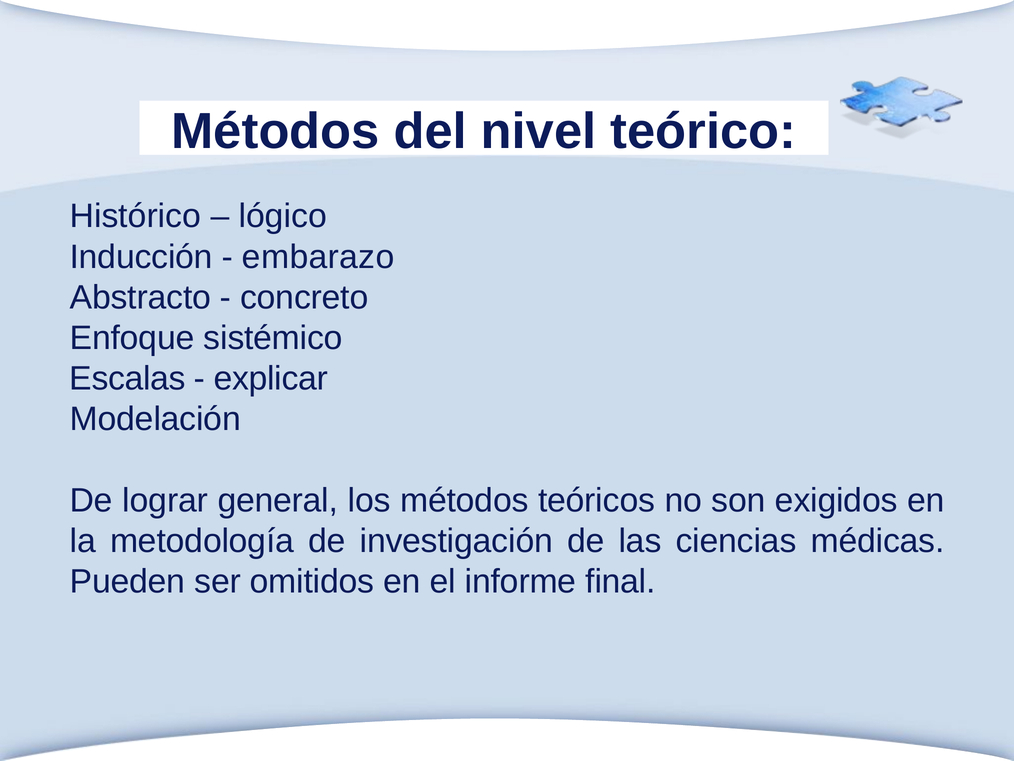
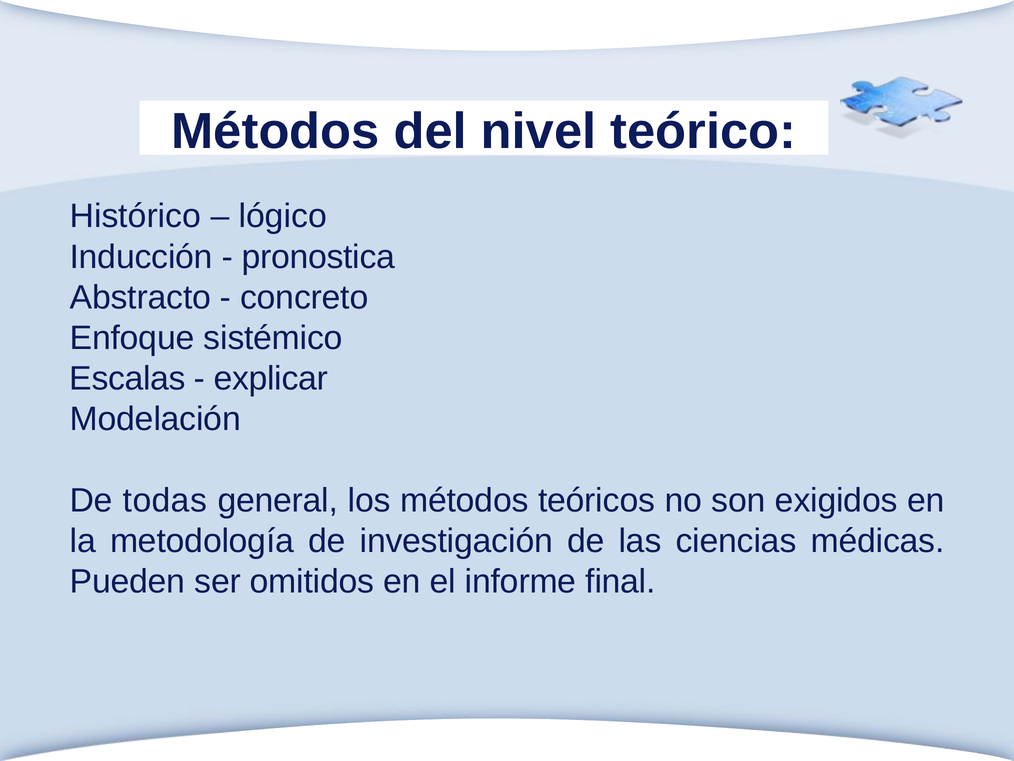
embarazo: embarazo -> pronostica (318, 257)
lograr: lograr -> todas (165, 500)
